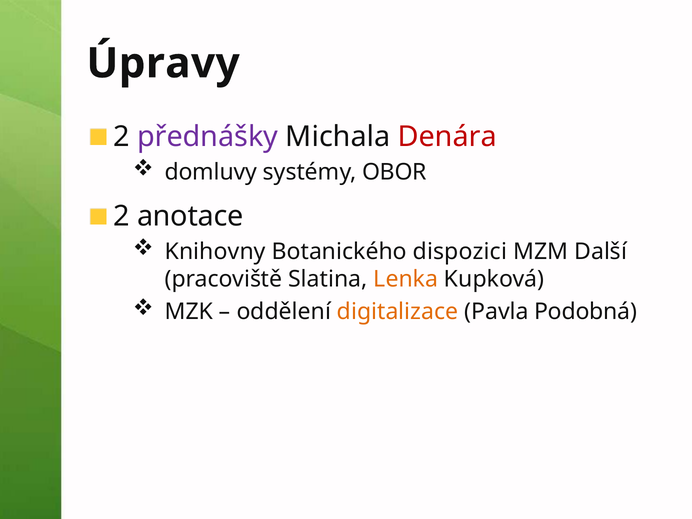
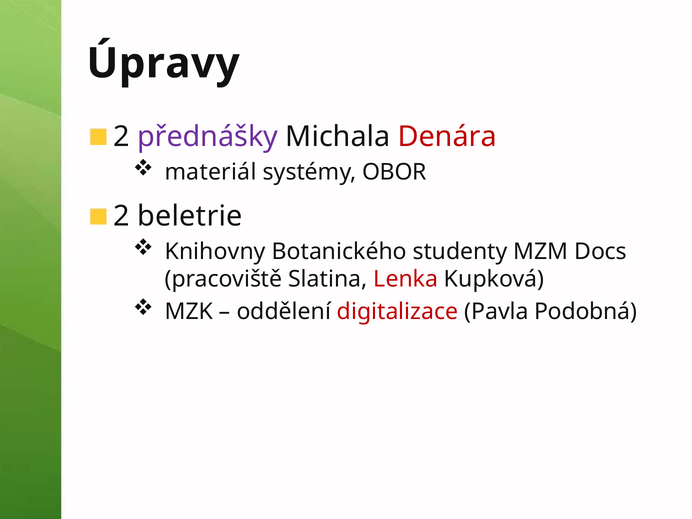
domluvy: domluvy -> materiál (211, 172)
anotace: anotace -> beletrie (190, 216)
dispozici: dispozici -> studenty (460, 252)
Další: Další -> Docs (601, 252)
Lenka colour: orange -> red (406, 279)
digitalizace colour: orange -> red (398, 311)
